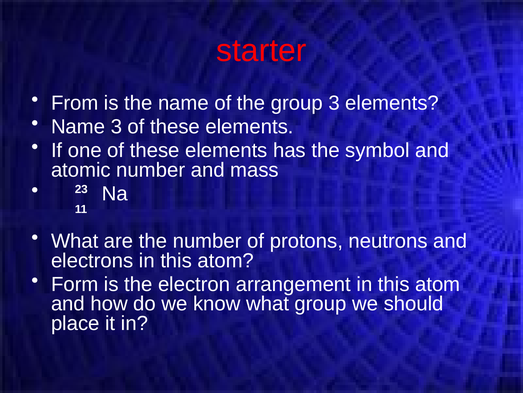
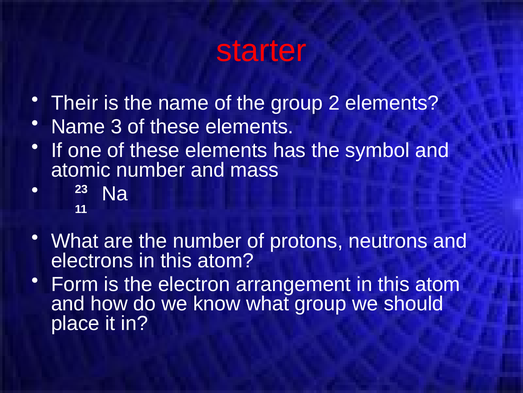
From: From -> Their (75, 103)
group 3: 3 -> 2 (334, 103)
